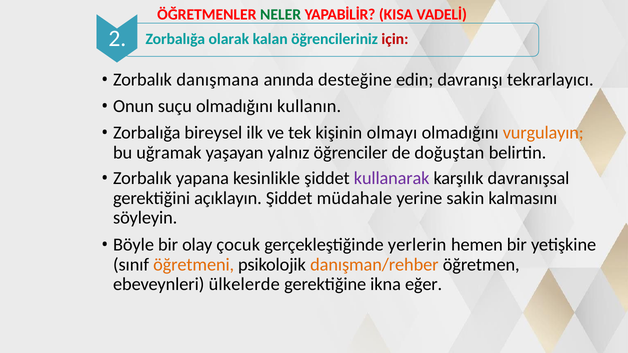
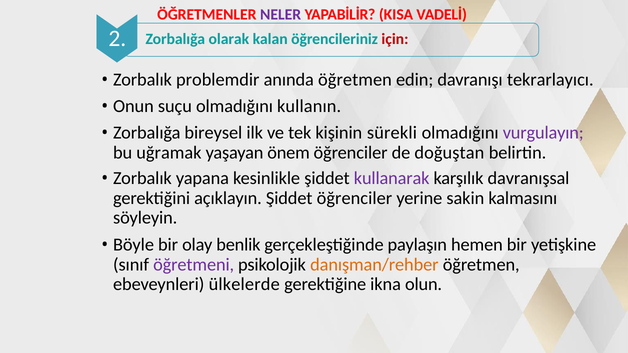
NELER colour: green -> purple (281, 14)
danışmana: danışmana -> problemdir (218, 80)
anında desteğine: desteğine -> öğretmen (355, 80)
olmayı: olmayı -> sürekli (392, 133)
vurgulayın colour: orange -> purple (543, 133)
yalnız: yalnız -> önem (289, 153)
Şiddet müdahale: müdahale -> öğrenciler (354, 198)
çocuk: çocuk -> benlik (238, 245)
yerlerin: yerlerin -> paylaşın (417, 245)
öğretmeni colour: orange -> purple (194, 265)
eğer: eğer -> olun (424, 284)
